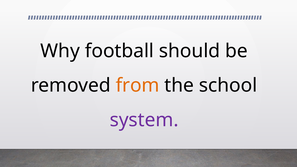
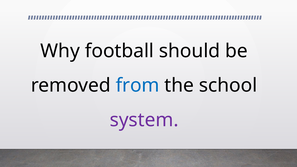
from colour: orange -> blue (138, 85)
